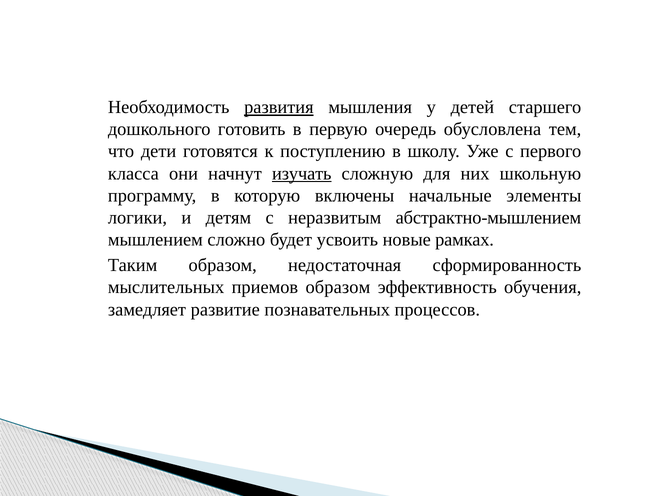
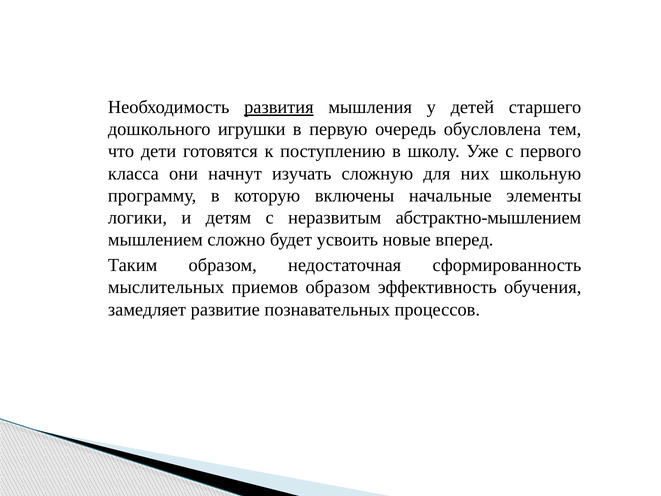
готовить: готовить -> игрушки (252, 129)
изучать underline: present -> none (302, 173)
рамках: рамках -> вперед (464, 240)
